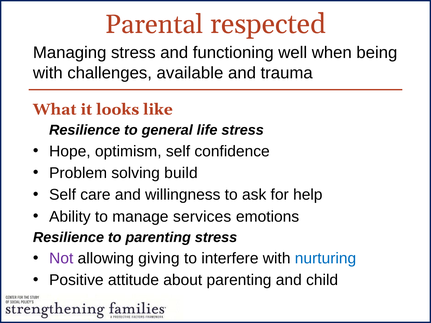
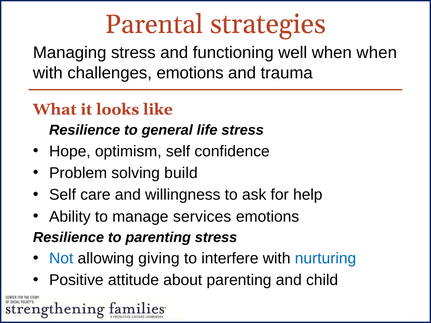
respected: respected -> strategies (268, 24)
when being: being -> when (377, 53)
challenges available: available -> emotions (190, 73)
Not colour: purple -> blue (61, 259)
